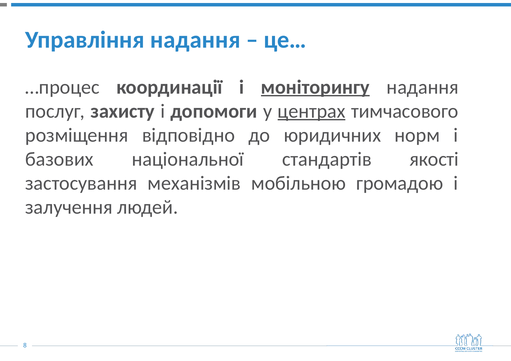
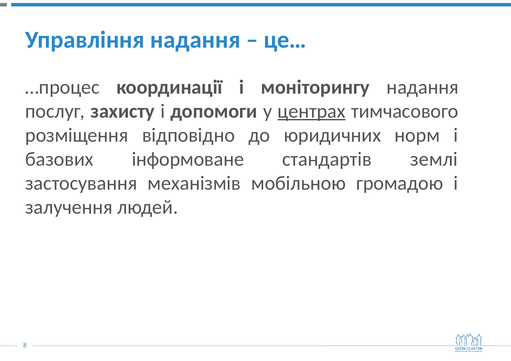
моніторингу underline: present -> none (315, 87)
національної: національної -> інформоване (188, 159)
якості: якості -> землі (434, 159)
